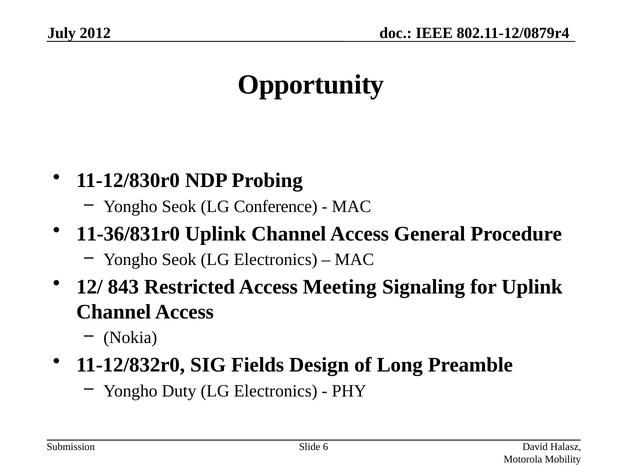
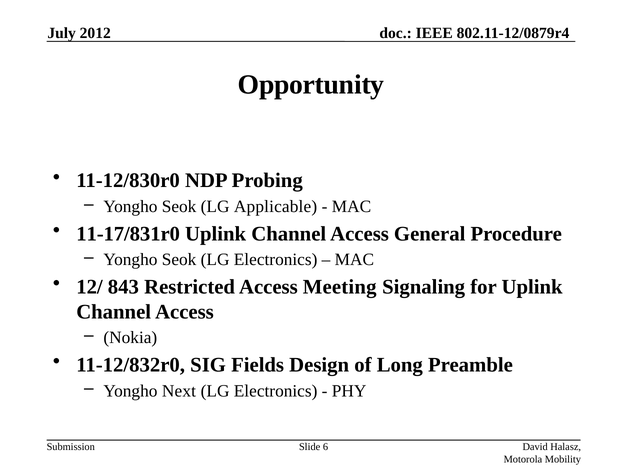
Conference: Conference -> Applicable (276, 207)
11-36/831r0: 11-36/831r0 -> 11-17/831r0 (128, 234)
Duty: Duty -> Next (179, 391)
